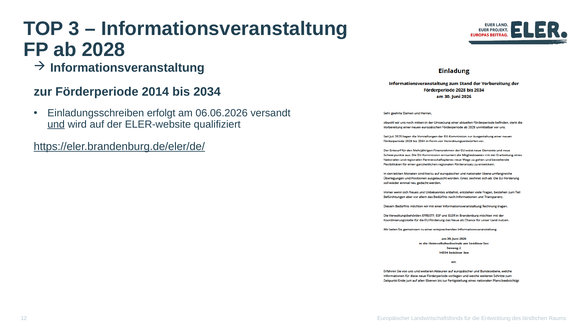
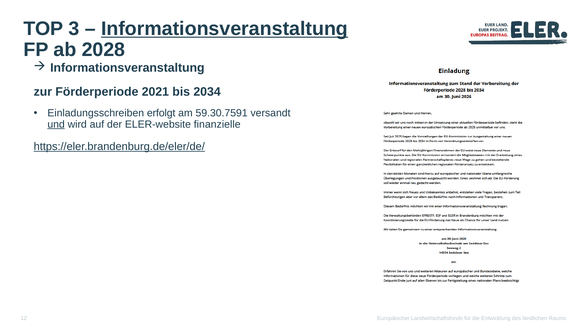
Informationsveranstaltung underline: none -> present (224, 29)
2014: 2014 -> 2021 (155, 92)
06.06.2026: 06.06.2026 -> 59.30.7591 (222, 113)
qualifiziert: qualifiziert -> finanzielle (217, 124)
